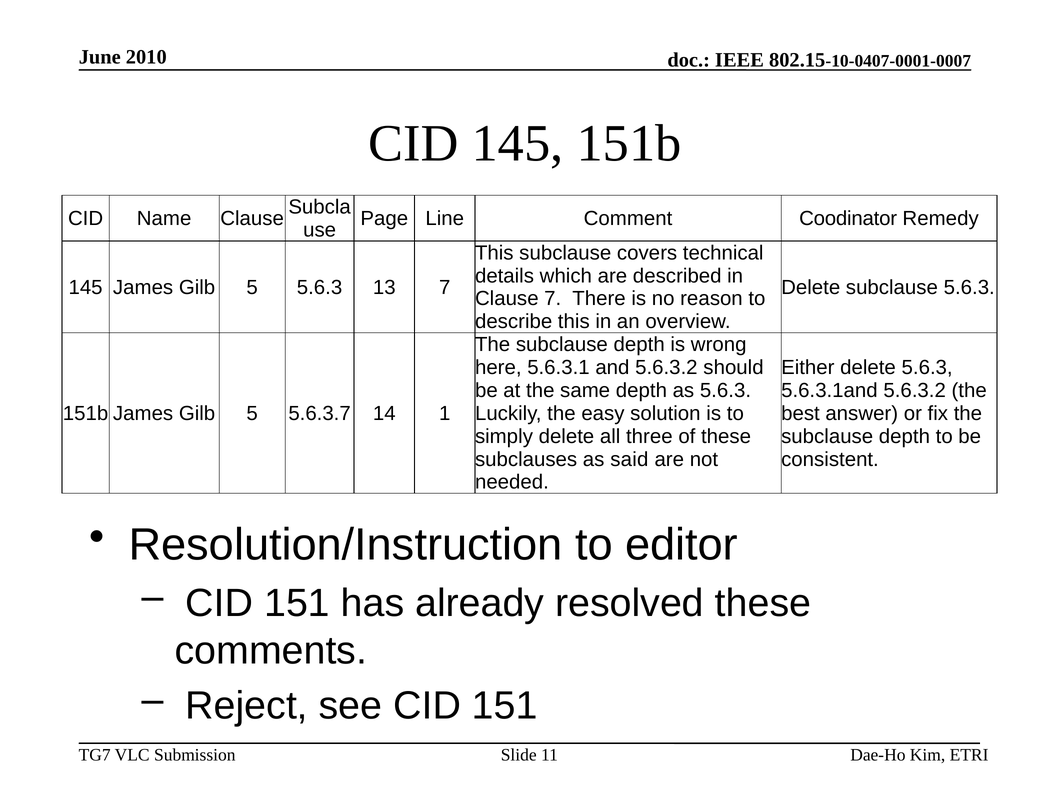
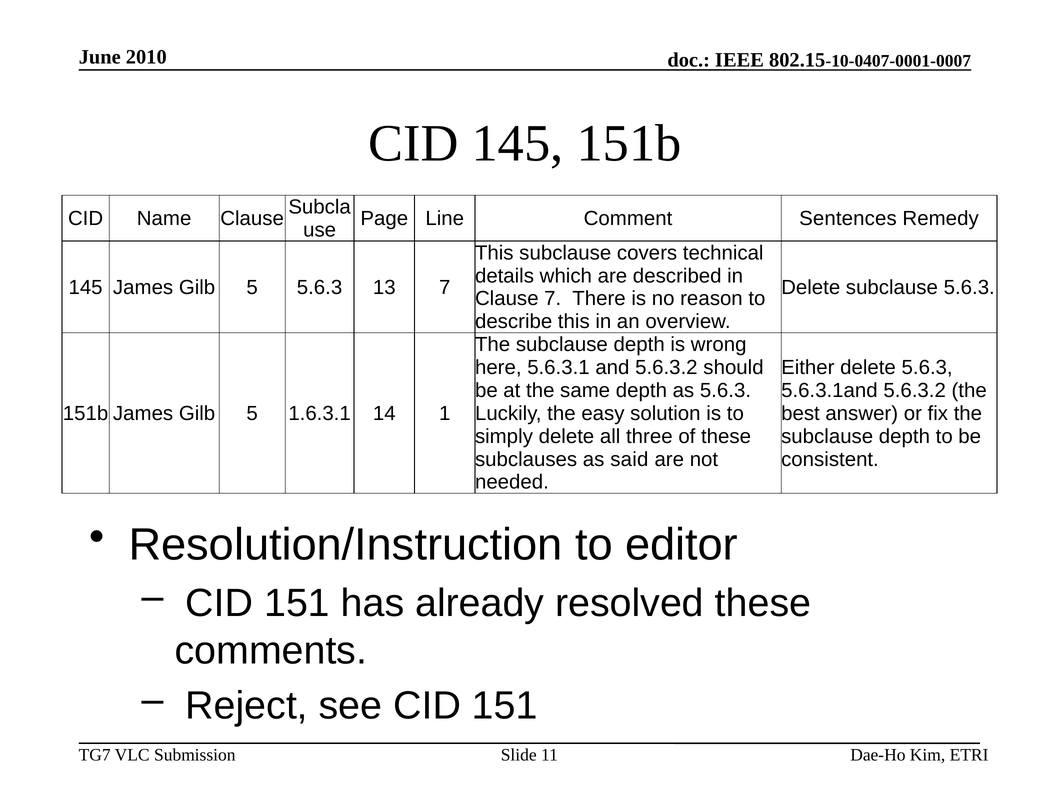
Coodinator: Coodinator -> Sentences (848, 219)
5.6.3.7: 5.6.3.7 -> 1.6.3.1 (320, 414)
